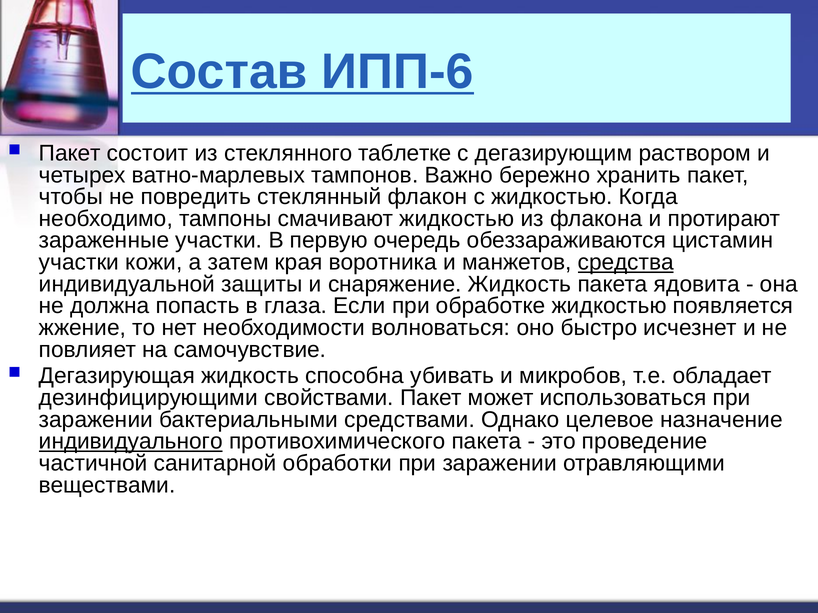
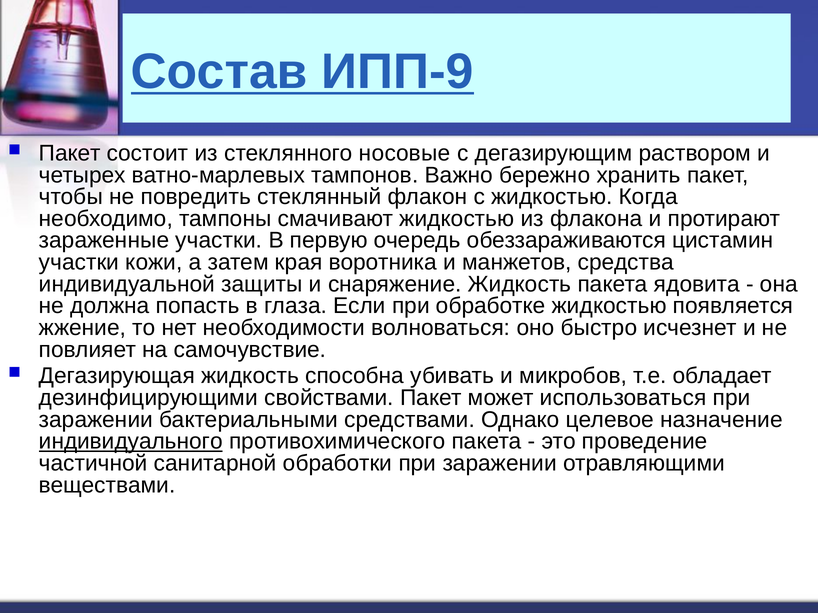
ИПП-6: ИПП-6 -> ИПП-9 (398, 72)
таблетке: таблетке -> носовые (405, 153)
средства underline: present -> none (626, 263)
